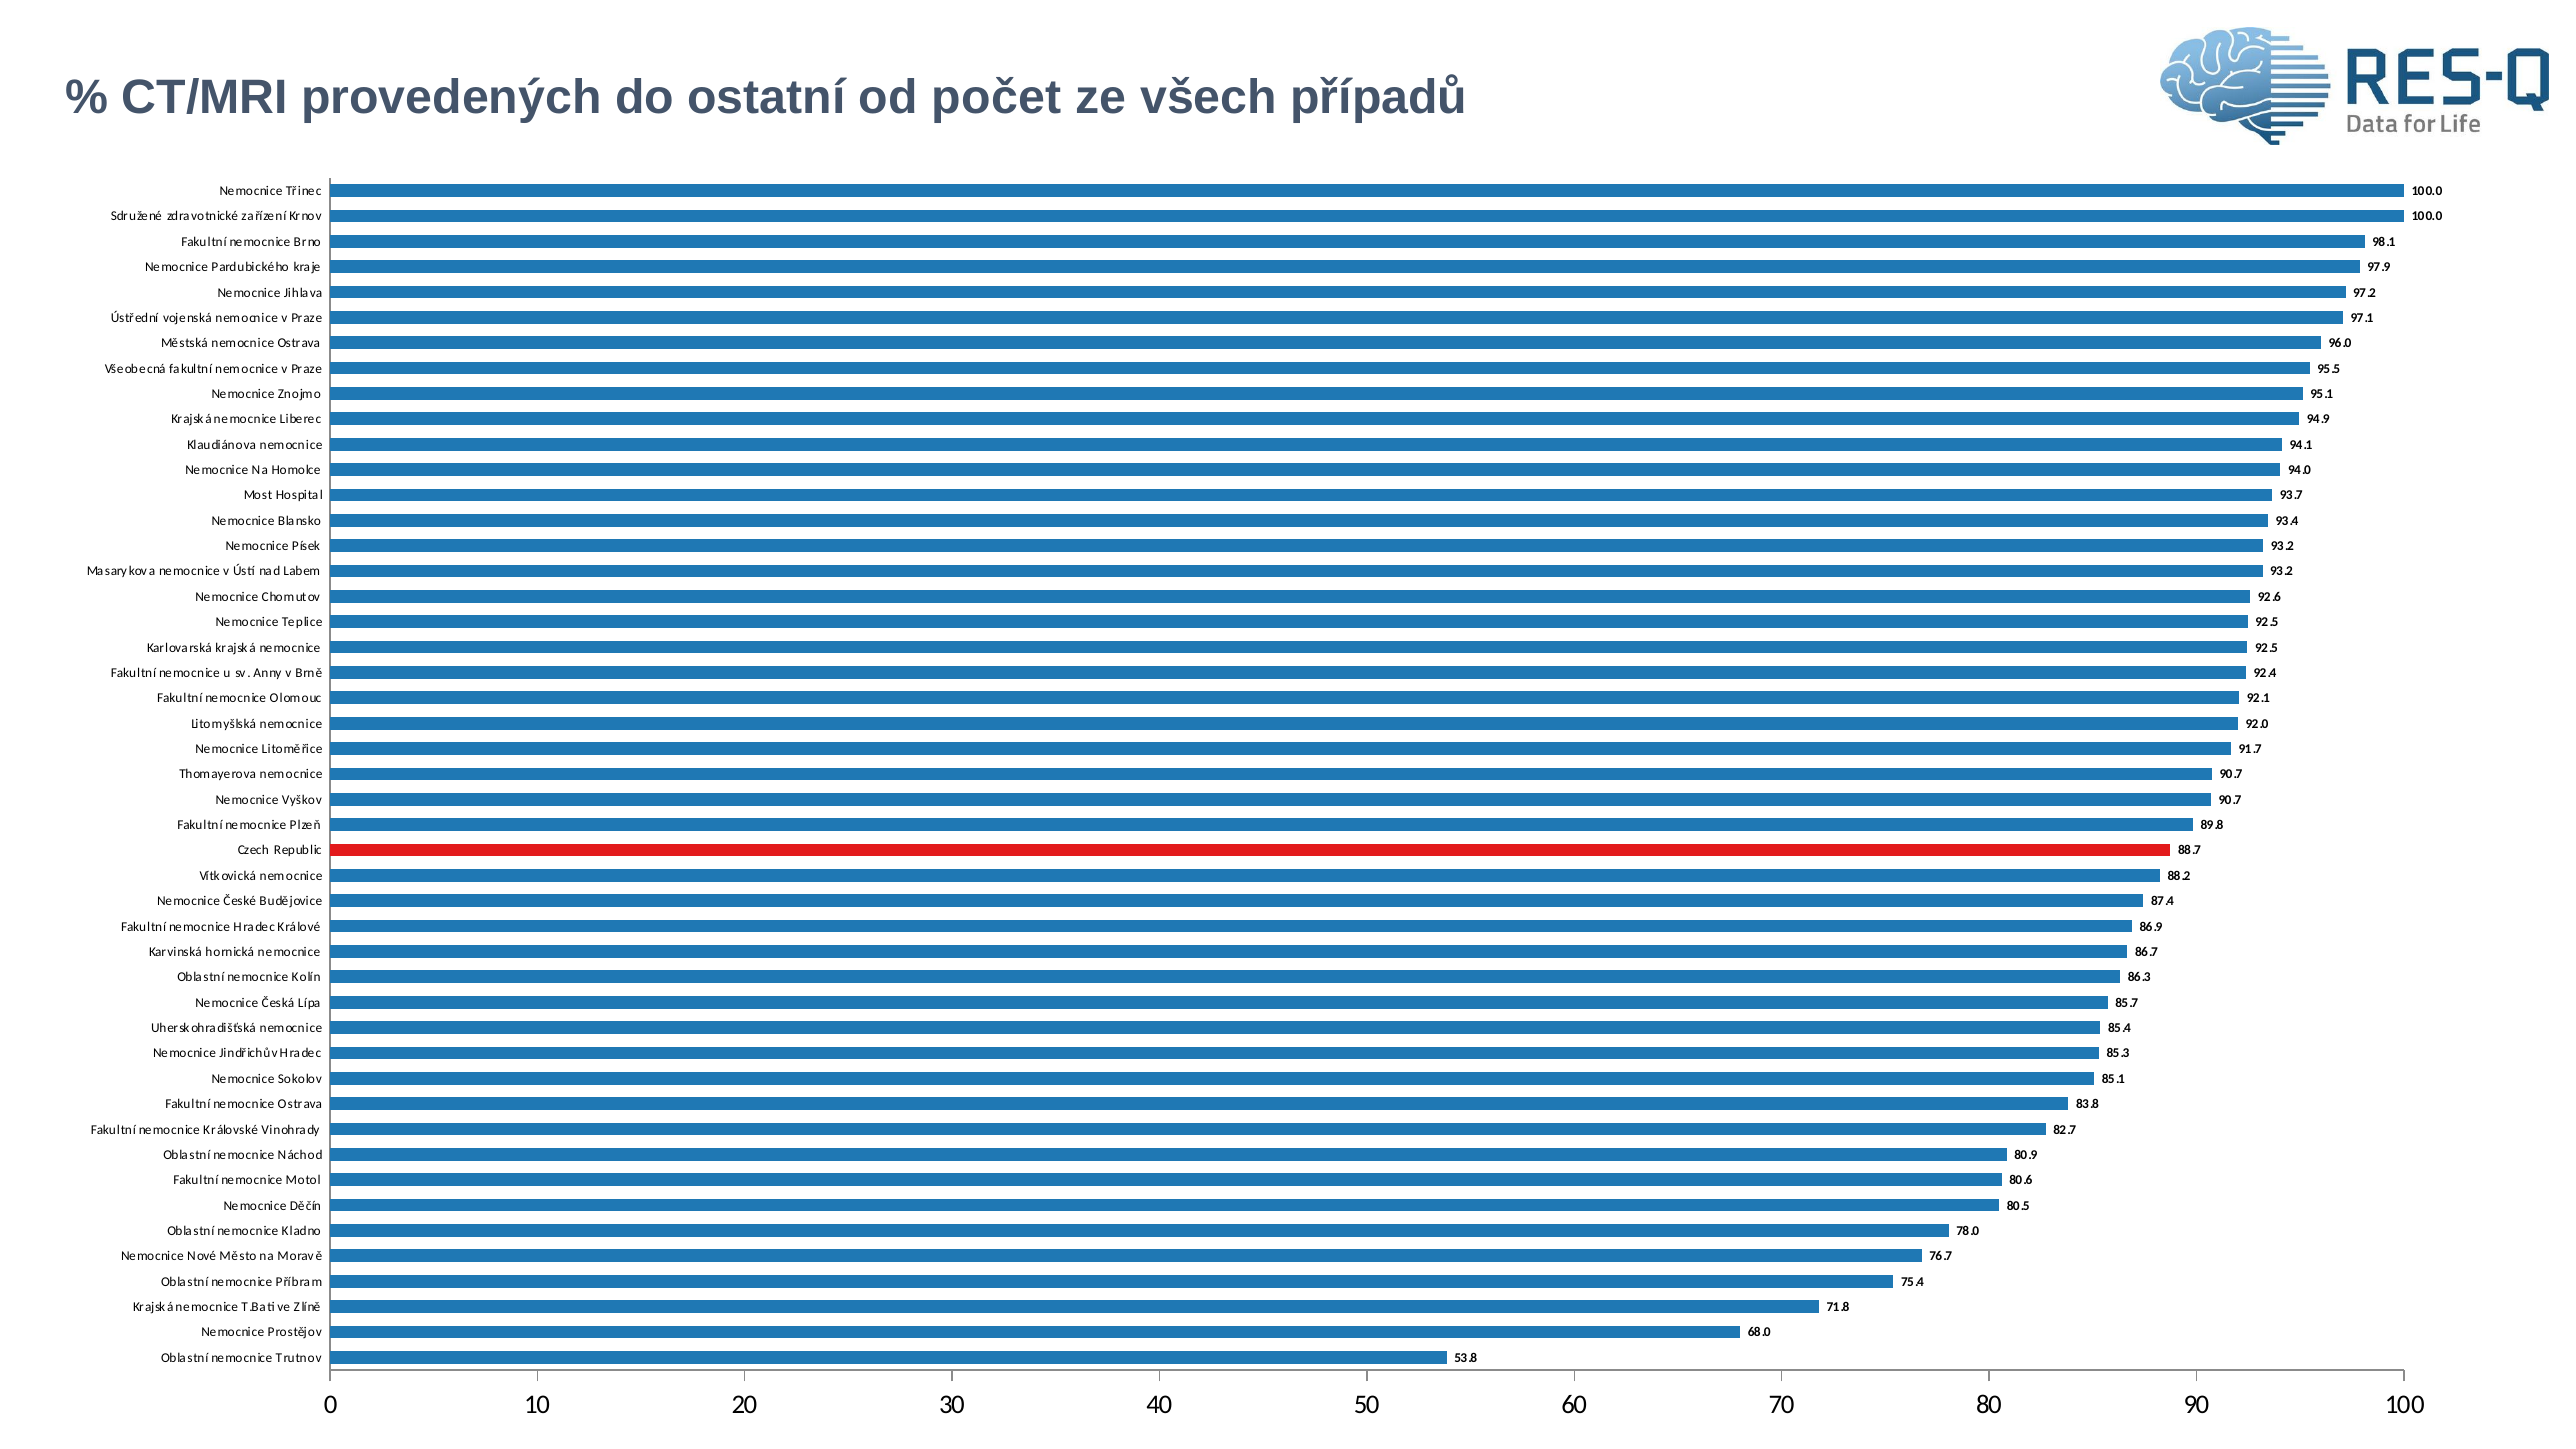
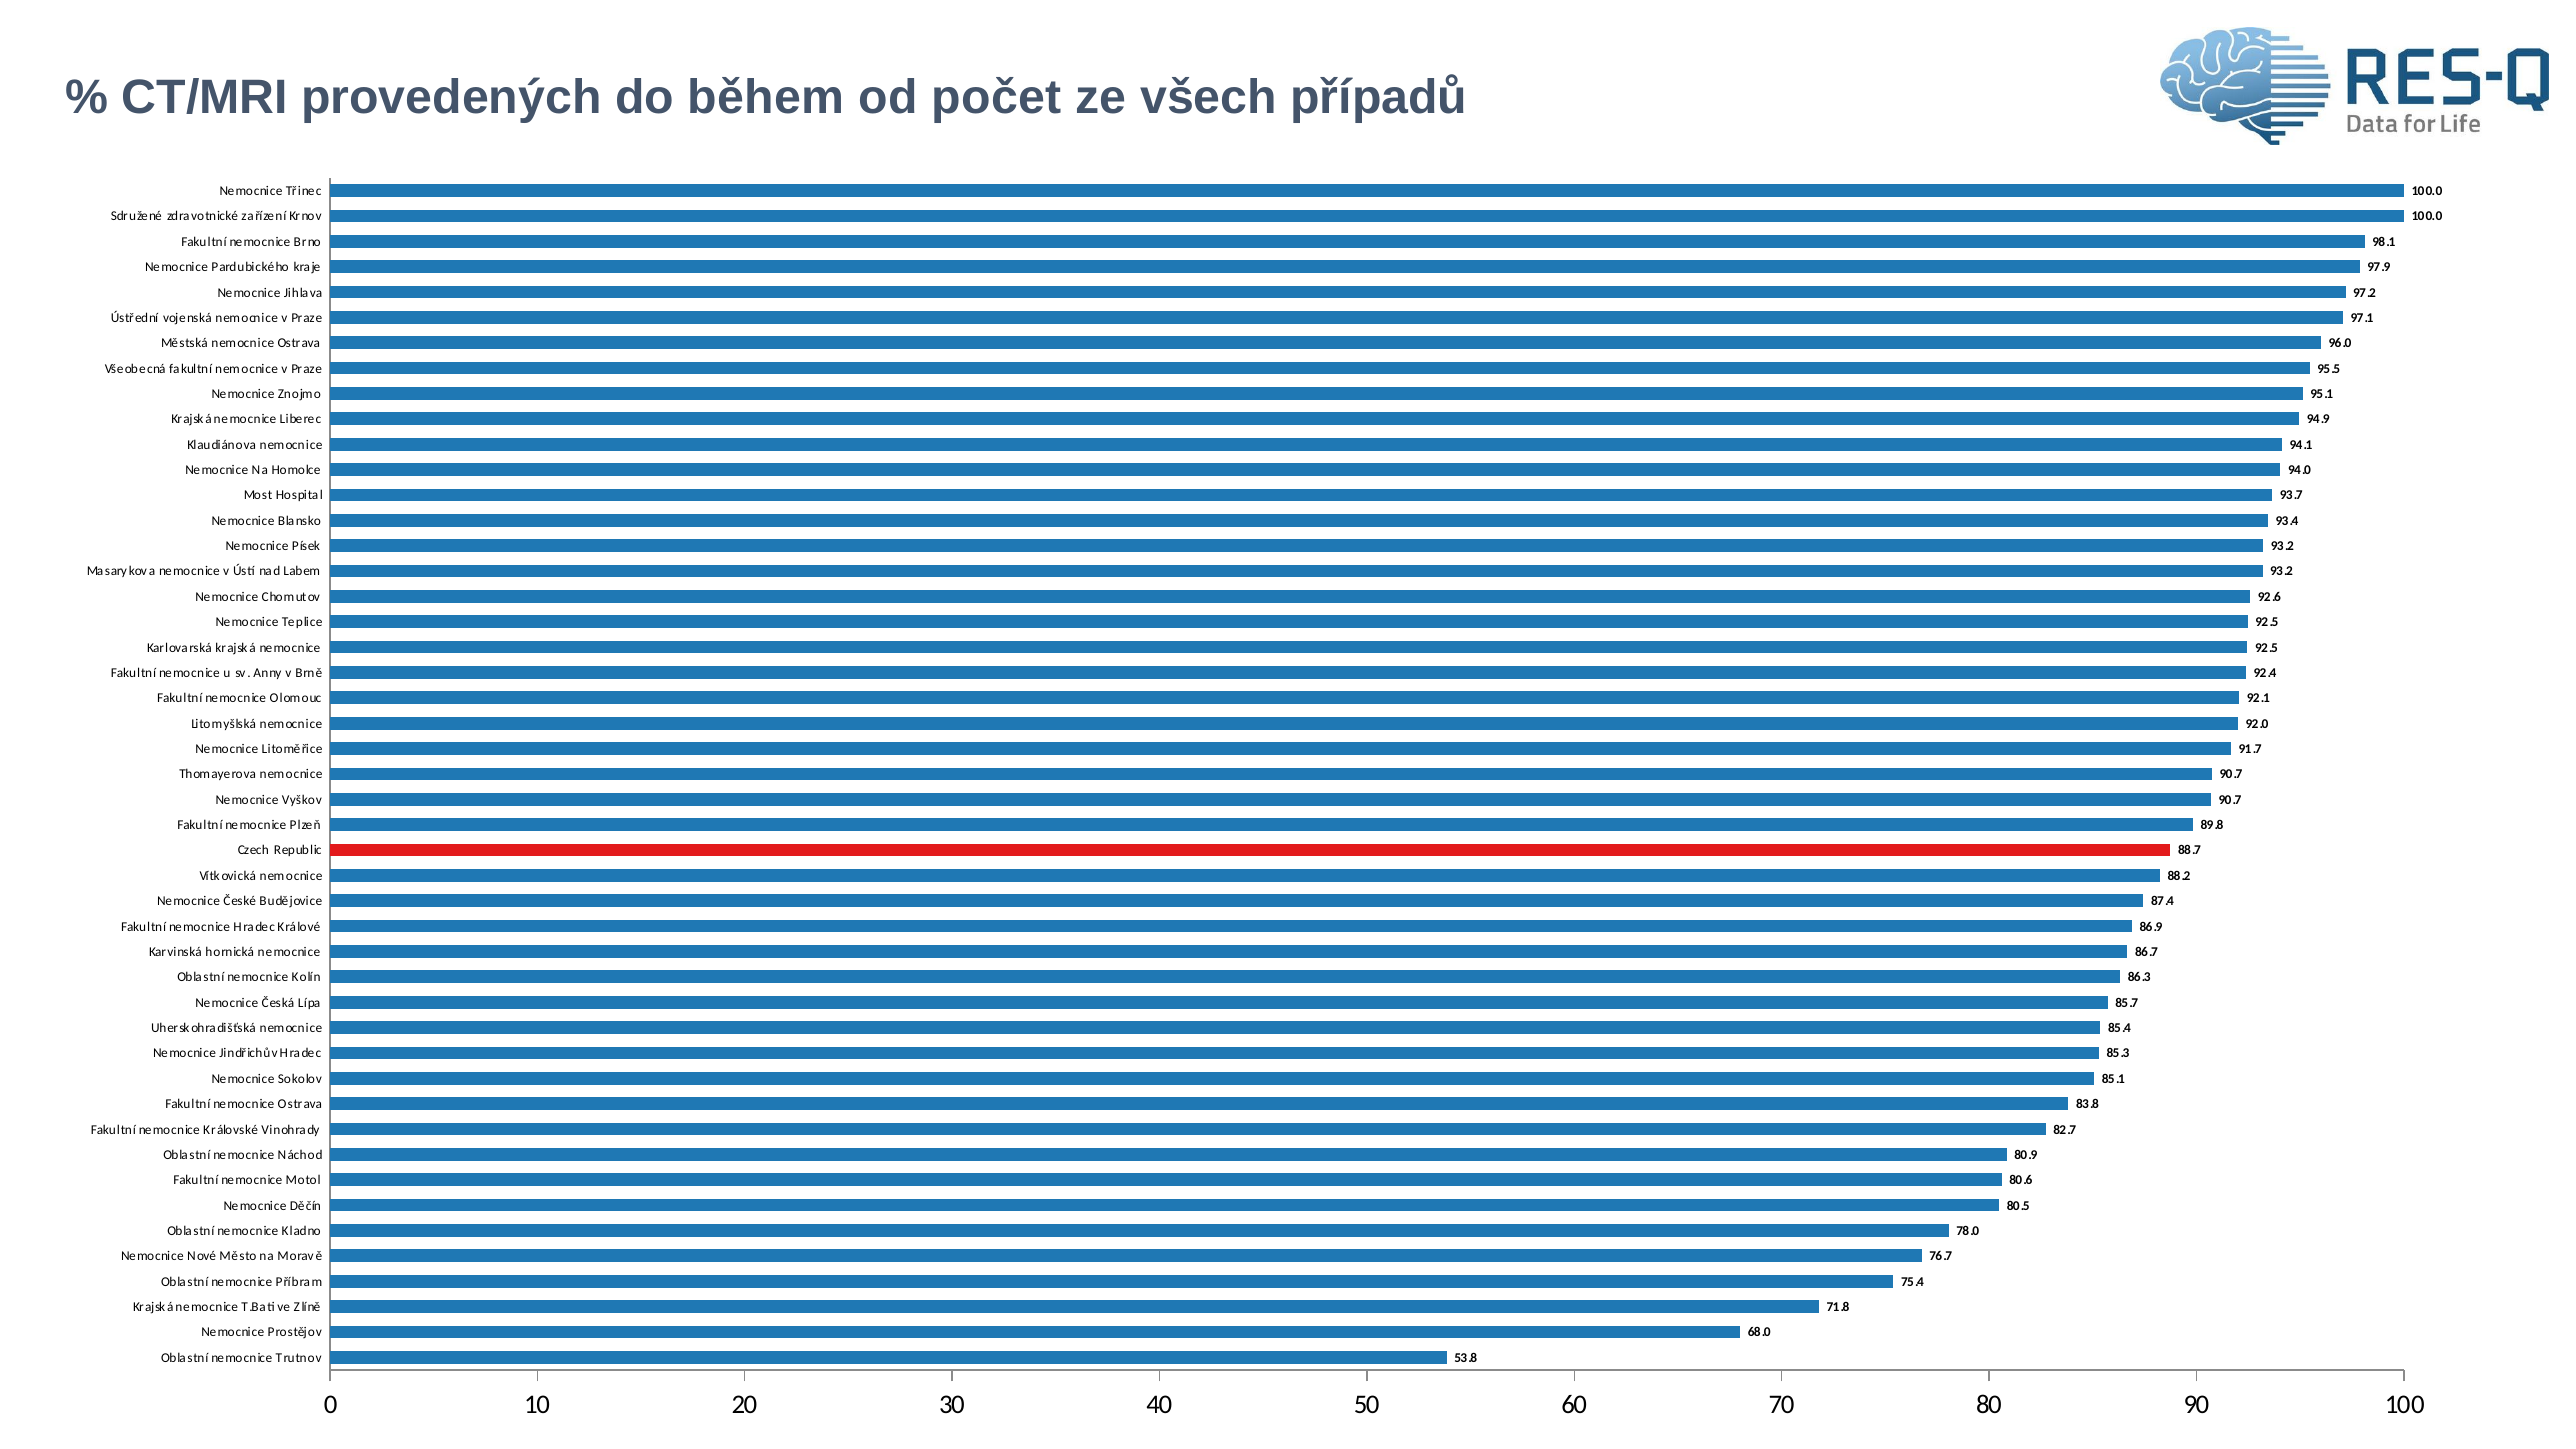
ostatní: ostatní -> během (766, 98)
